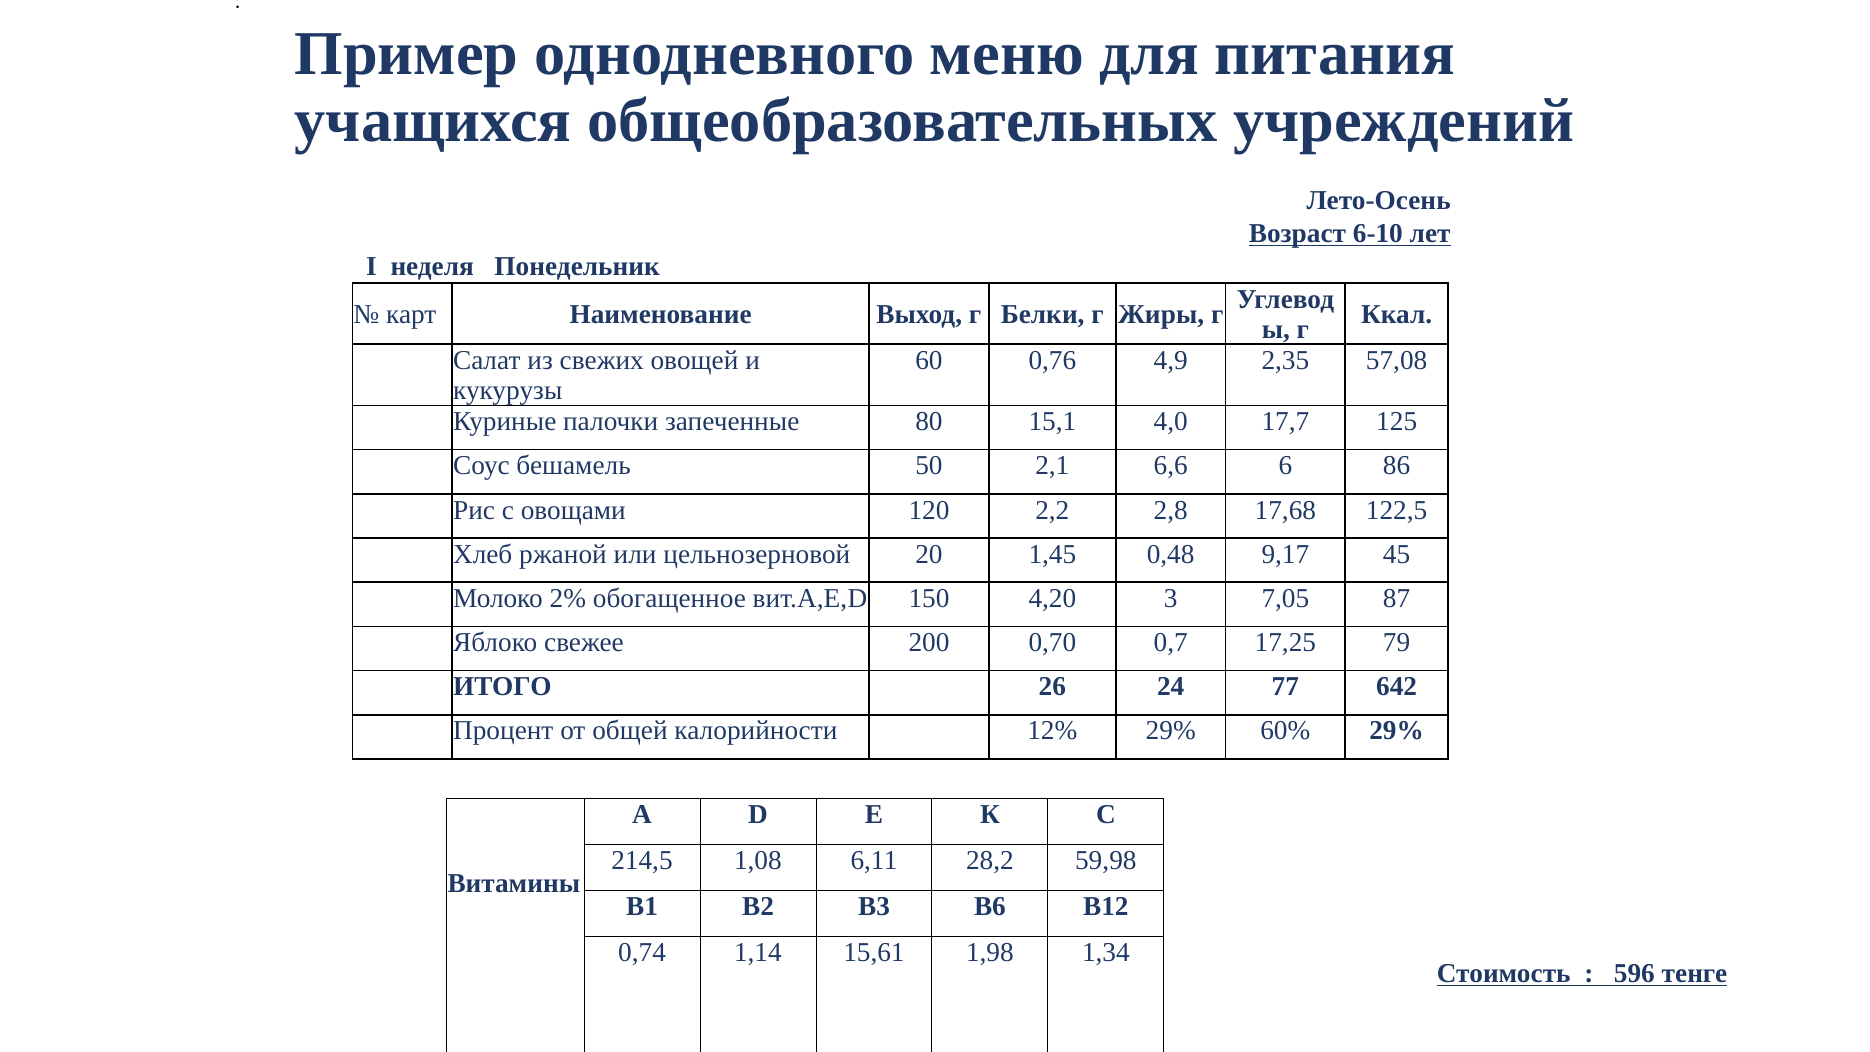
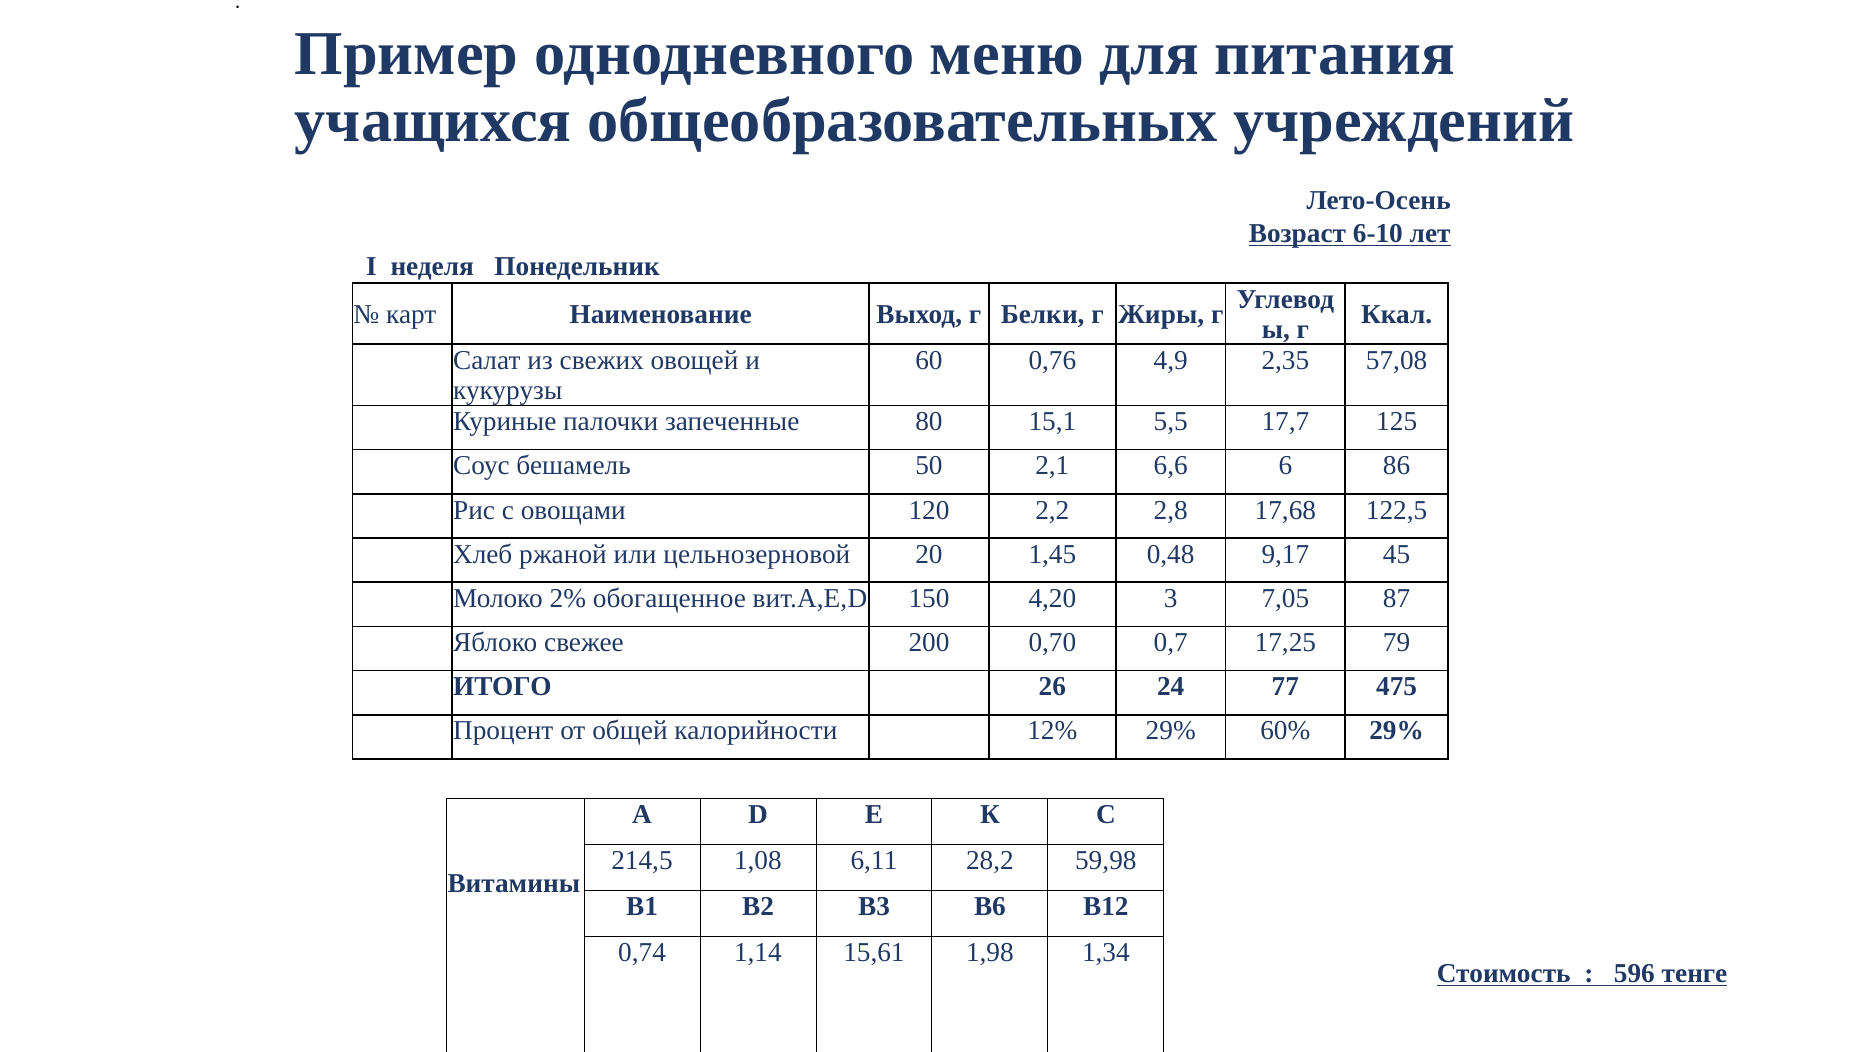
4,0: 4,0 -> 5,5 (1171, 422)
642: 642 -> 475 (1397, 687)
